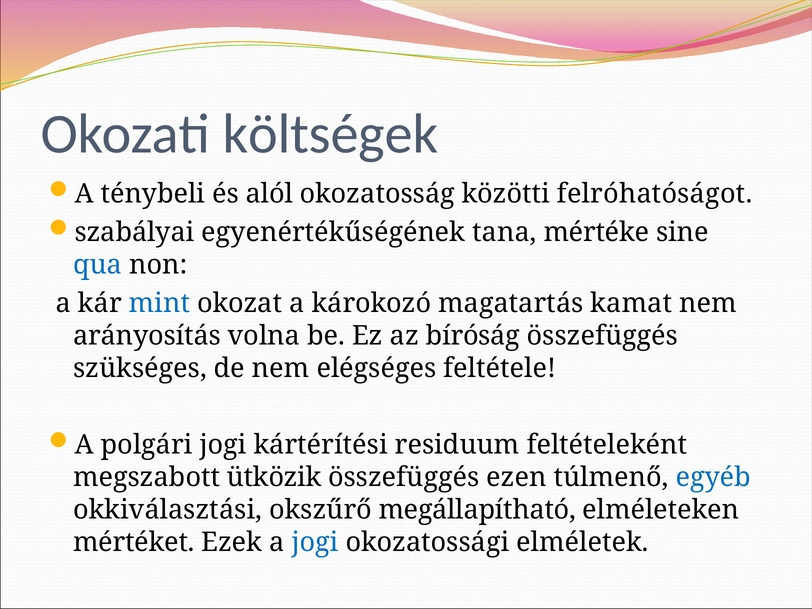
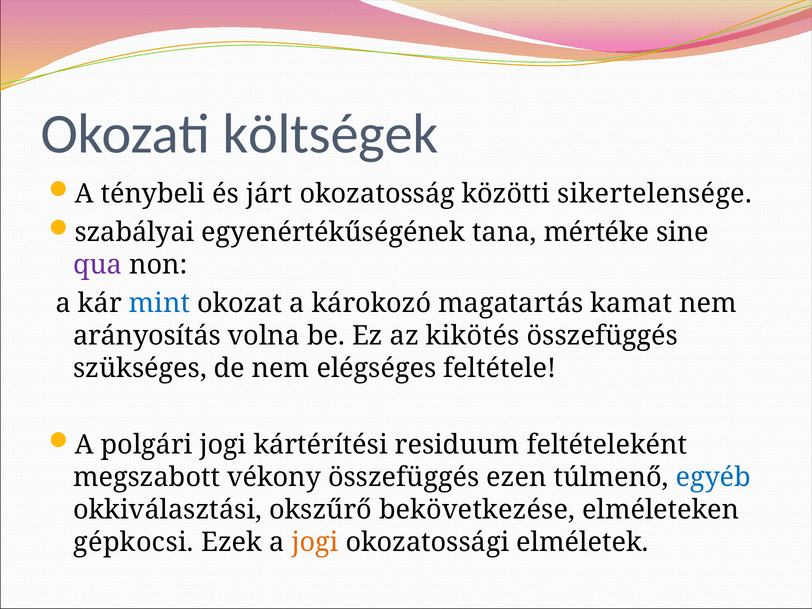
alól: alól -> járt (269, 194)
felróhatóságot: felróhatóságot -> sikertelensége (655, 194)
qua colour: blue -> purple (98, 265)
bíróság: bíróság -> kikötés (473, 336)
ütközik: ütközik -> vékony (274, 477)
megállapítható: megállapítható -> bekövetkezése (477, 510)
mértéket: mértéket -> gépkocsi (134, 542)
jogi colour: blue -> orange (315, 542)
